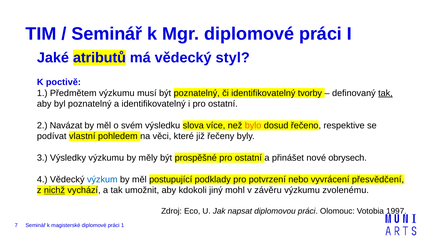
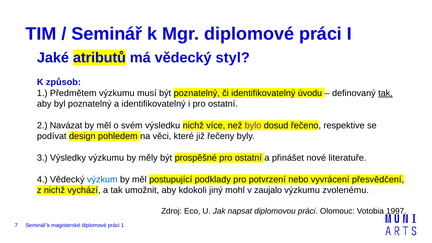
poctivě: poctivě -> způsob (63, 82)
tvorby: tvorby -> úvodu (310, 93)
výsledku slova: slova -> nichž (193, 125)
bylo colour: orange -> purple (253, 125)
vlastní: vlastní -> design (82, 136)
obrysech: obrysech -> literatuře (347, 158)
nichž underline: present -> none (54, 190)
závěru: závěru -> zaujalo (268, 190)
